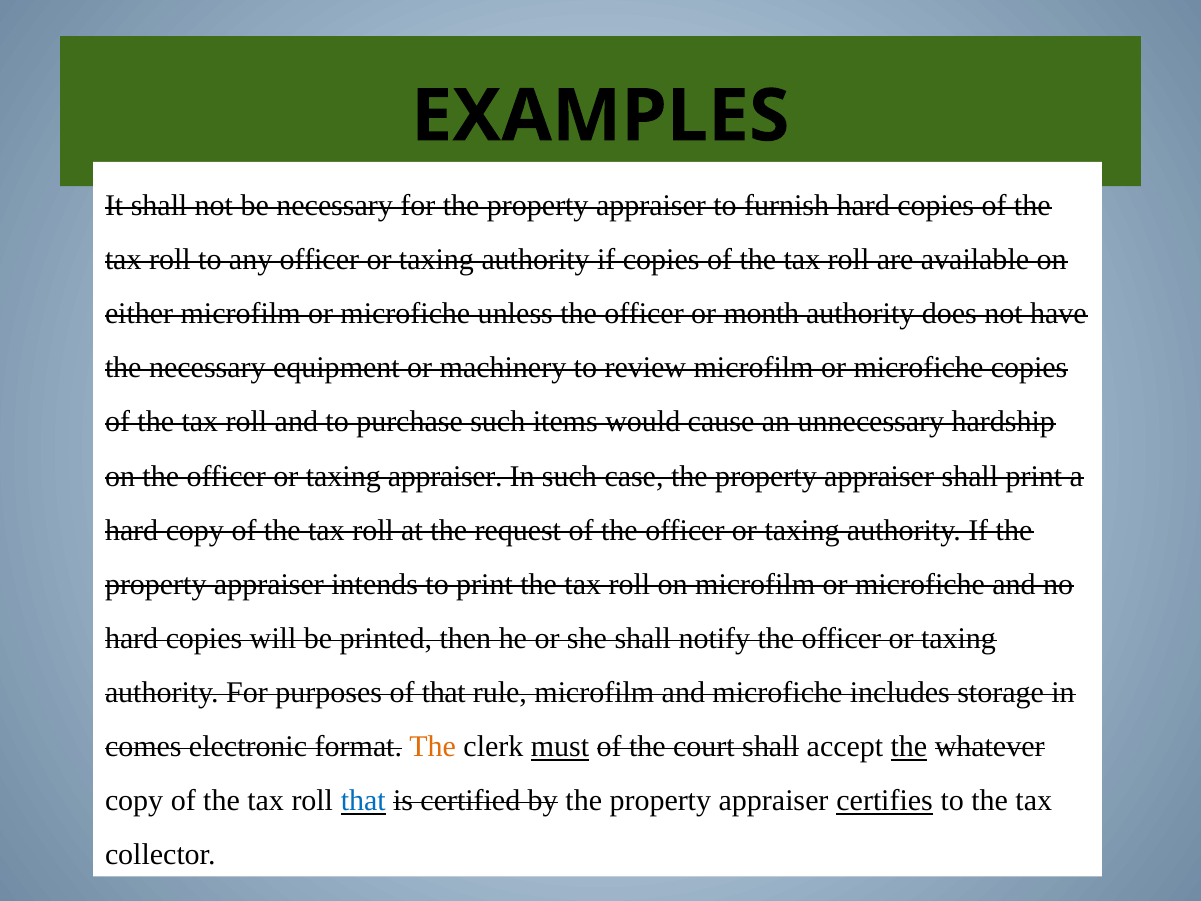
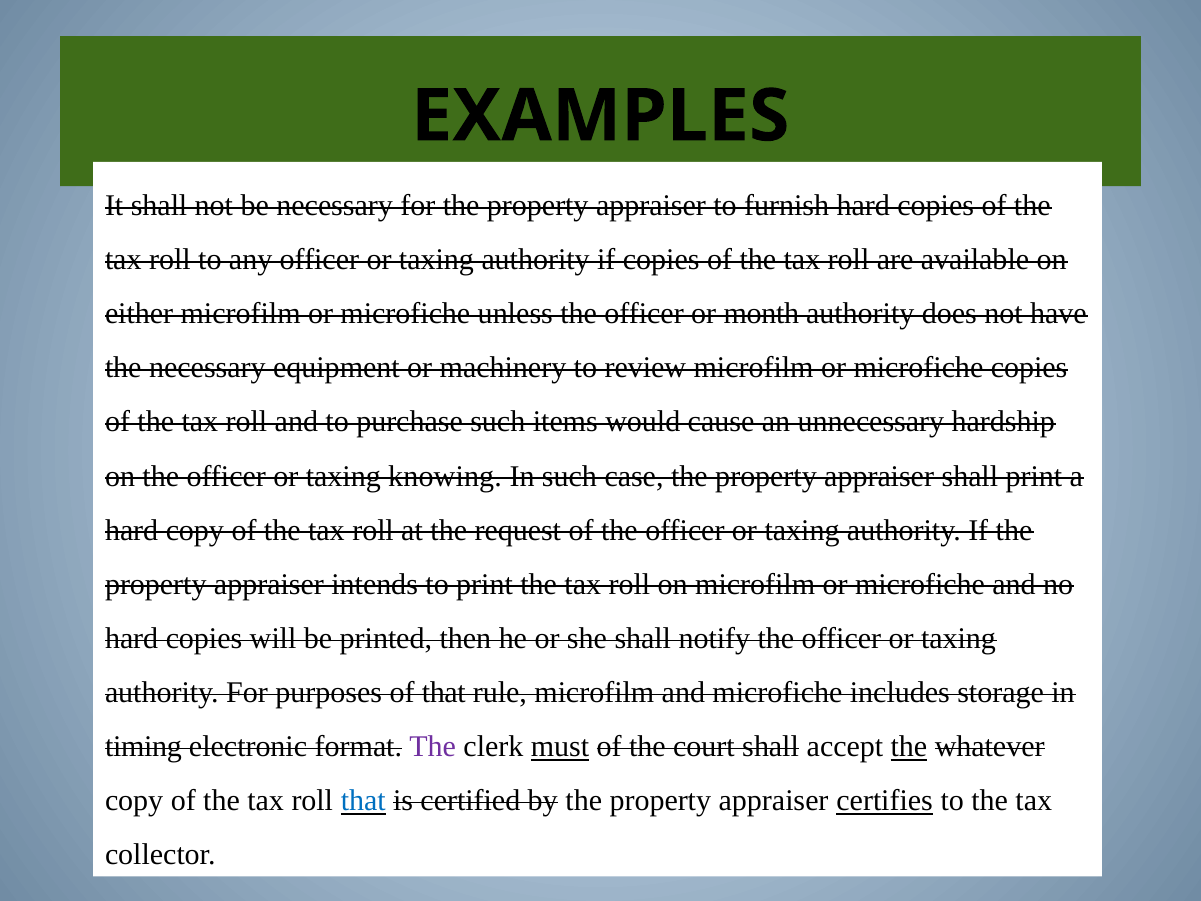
taxing appraiser: appraiser -> knowing (445, 476)
comes: comes -> timing (143, 746)
The colour: orange -> purple (433, 746)
